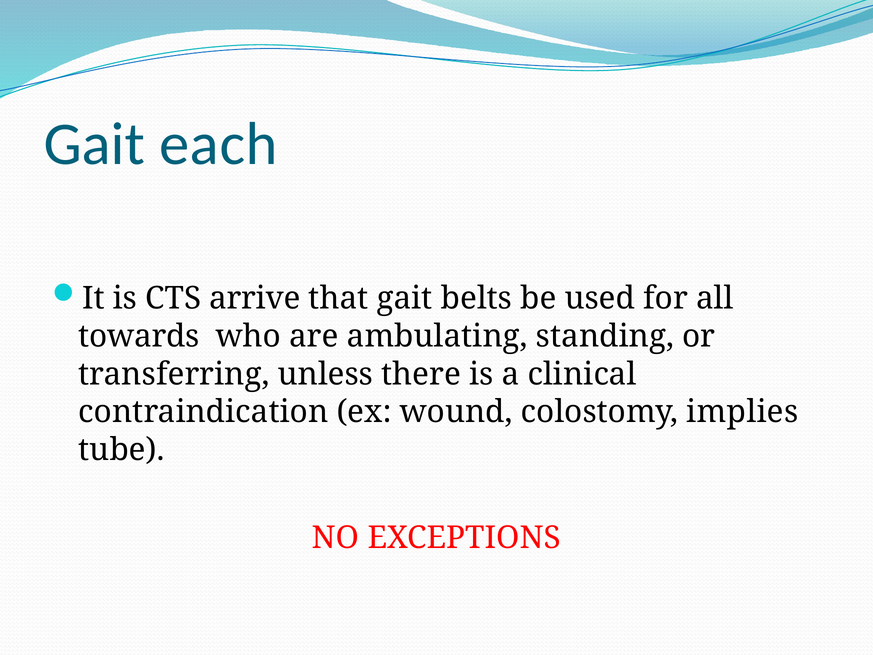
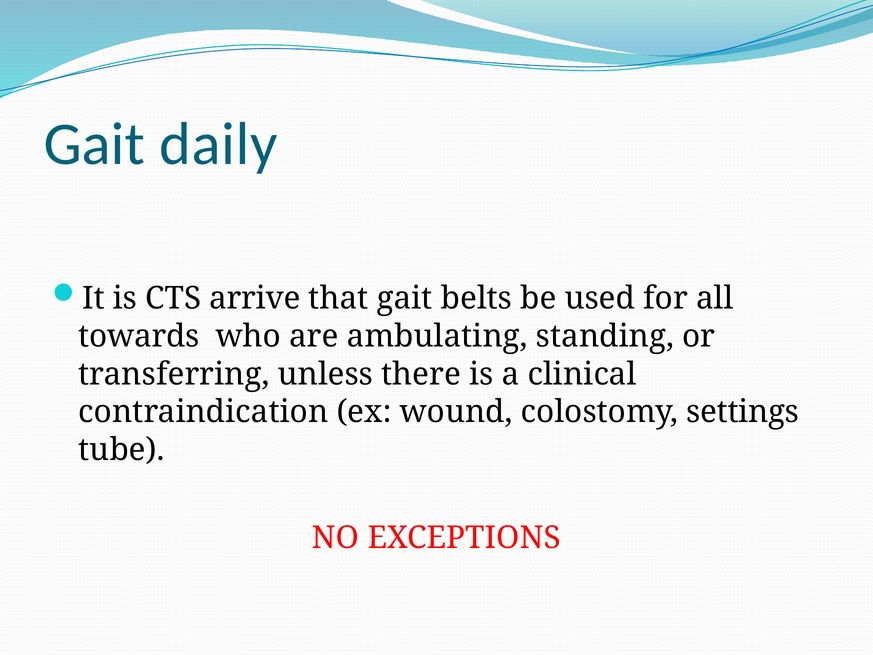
each: each -> daily (218, 144)
implies: implies -> settings (743, 412)
